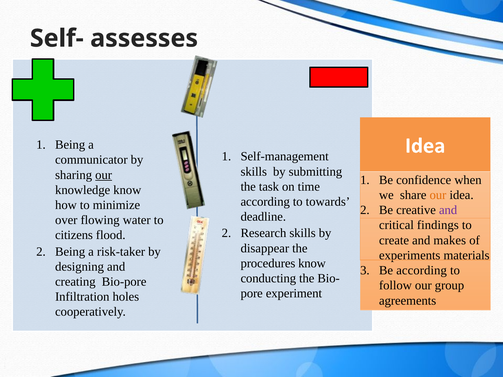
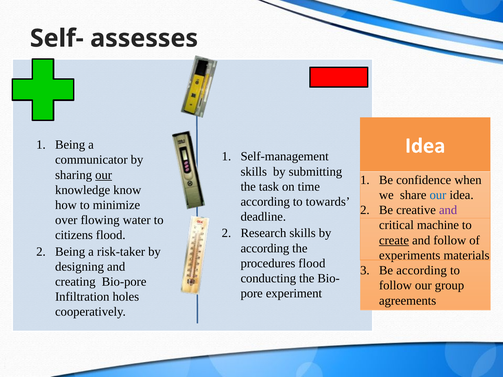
our colour: orange -> blue (438, 195)
findings: findings -> machine (438, 225)
create underline: none -> present (394, 240)
and makes: makes -> follow (450, 240)
disappear: disappear -> according (265, 248)
procedures know: know -> flood (312, 263)
